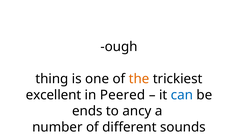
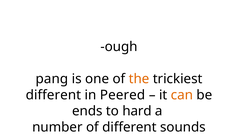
thing: thing -> pang (52, 79)
excellent: excellent -> different (53, 95)
can colour: blue -> orange (182, 95)
ancy: ancy -> hard (137, 111)
